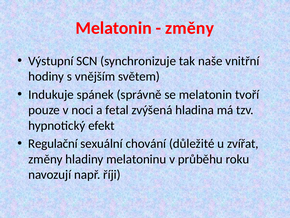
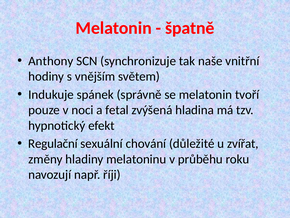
změny: změny -> špatně (190, 28)
Výstupní: Výstupní -> Anthony (51, 61)
